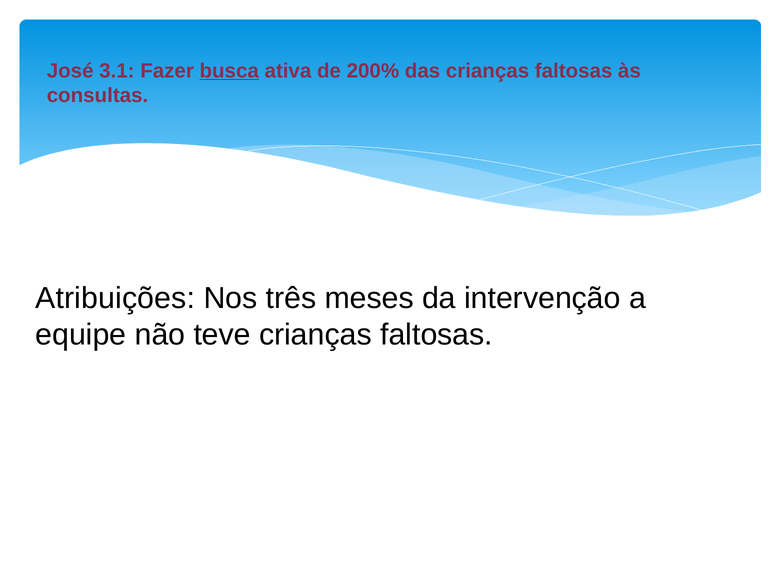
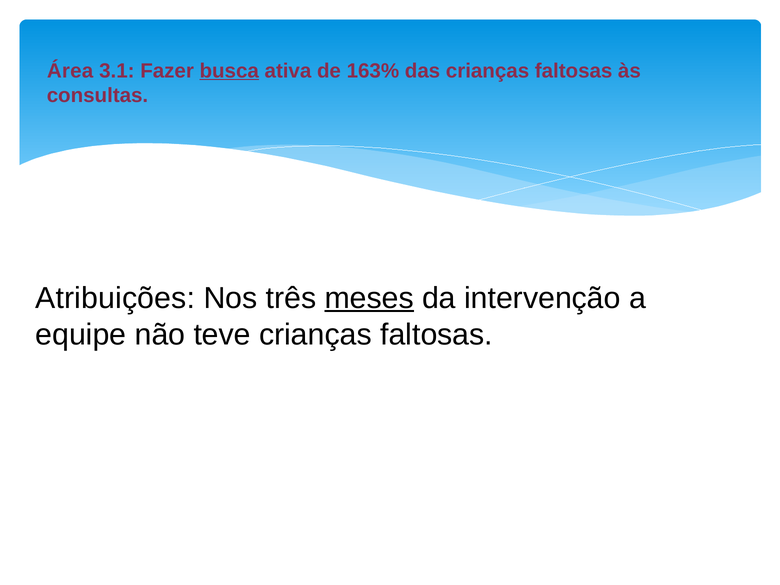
José: José -> Área (70, 71)
200%: 200% -> 163% (373, 71)
meses underline: none -> present (369, 298)
